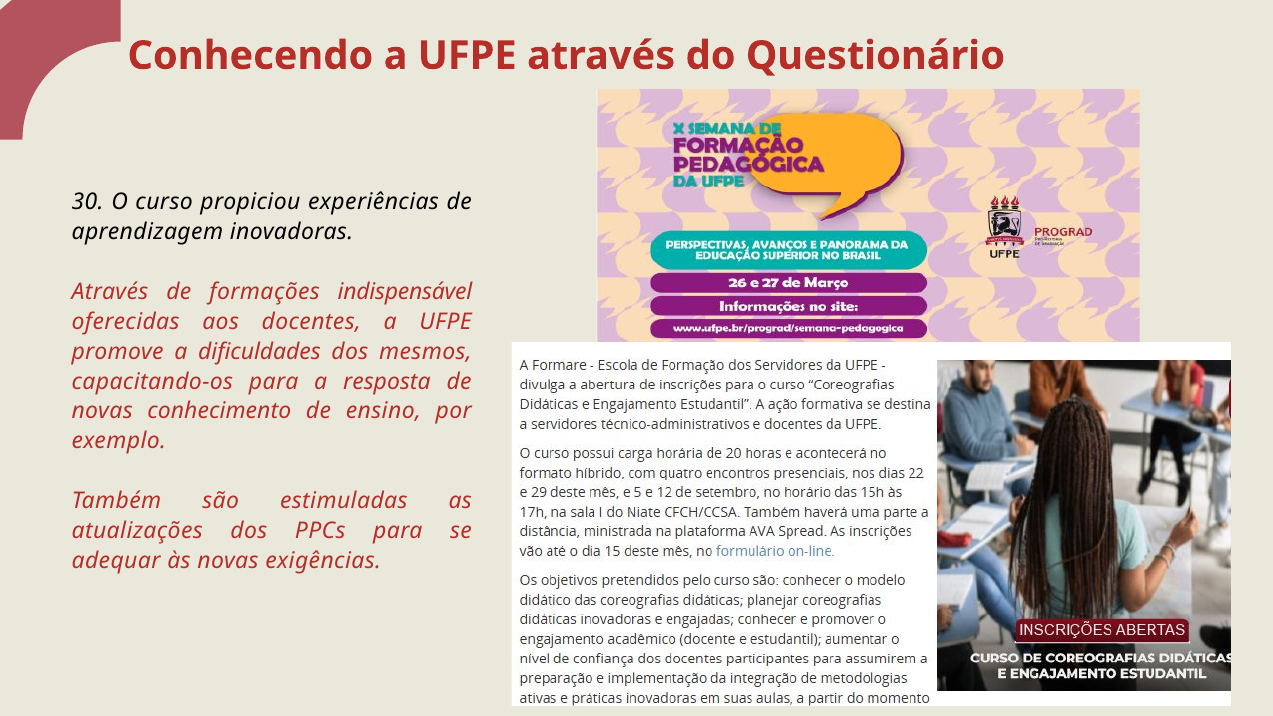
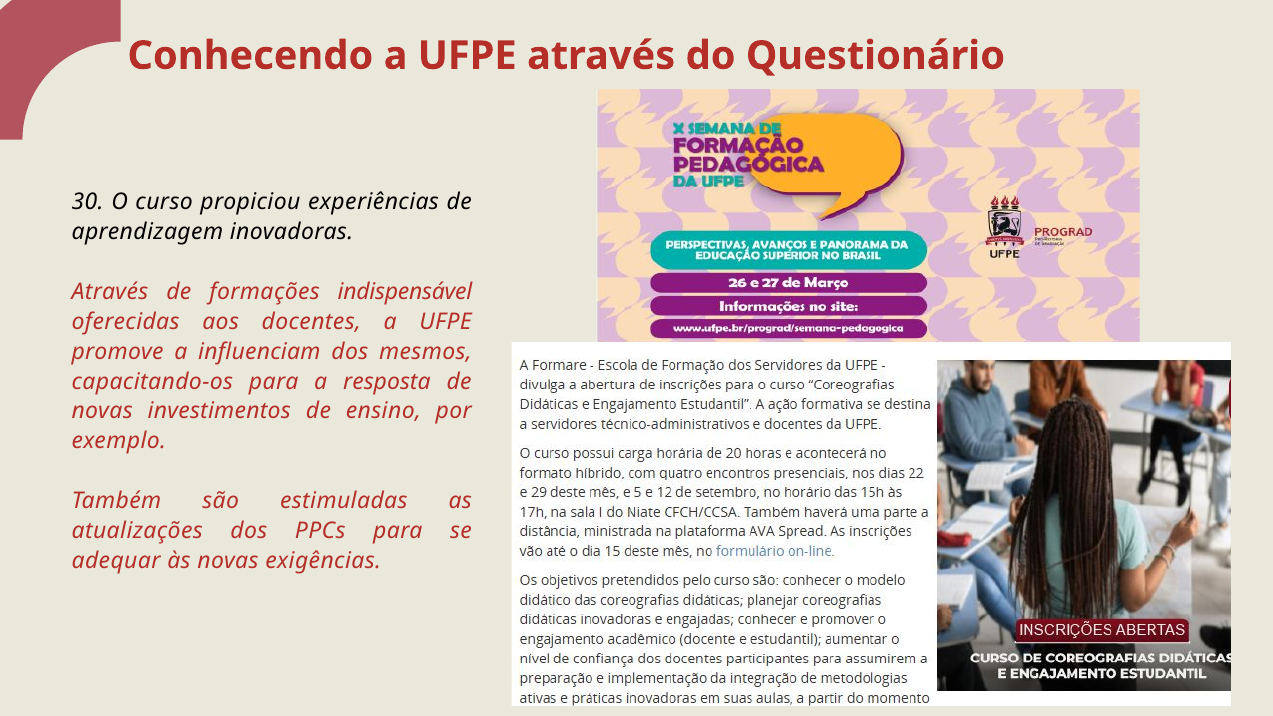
dificuldades: dificuldades -> influenciam (259, 352)
conhecimento: conhecimento -> investimentos (219, 411)
